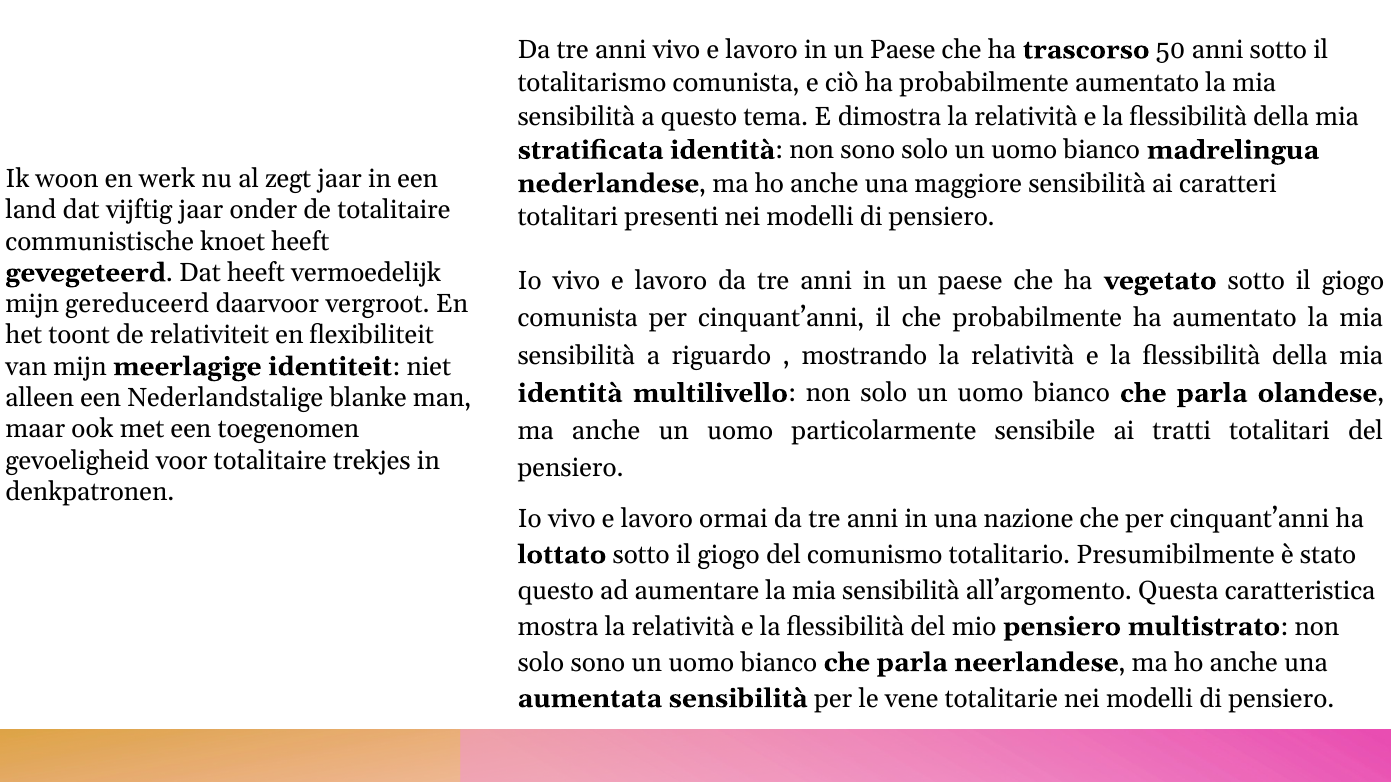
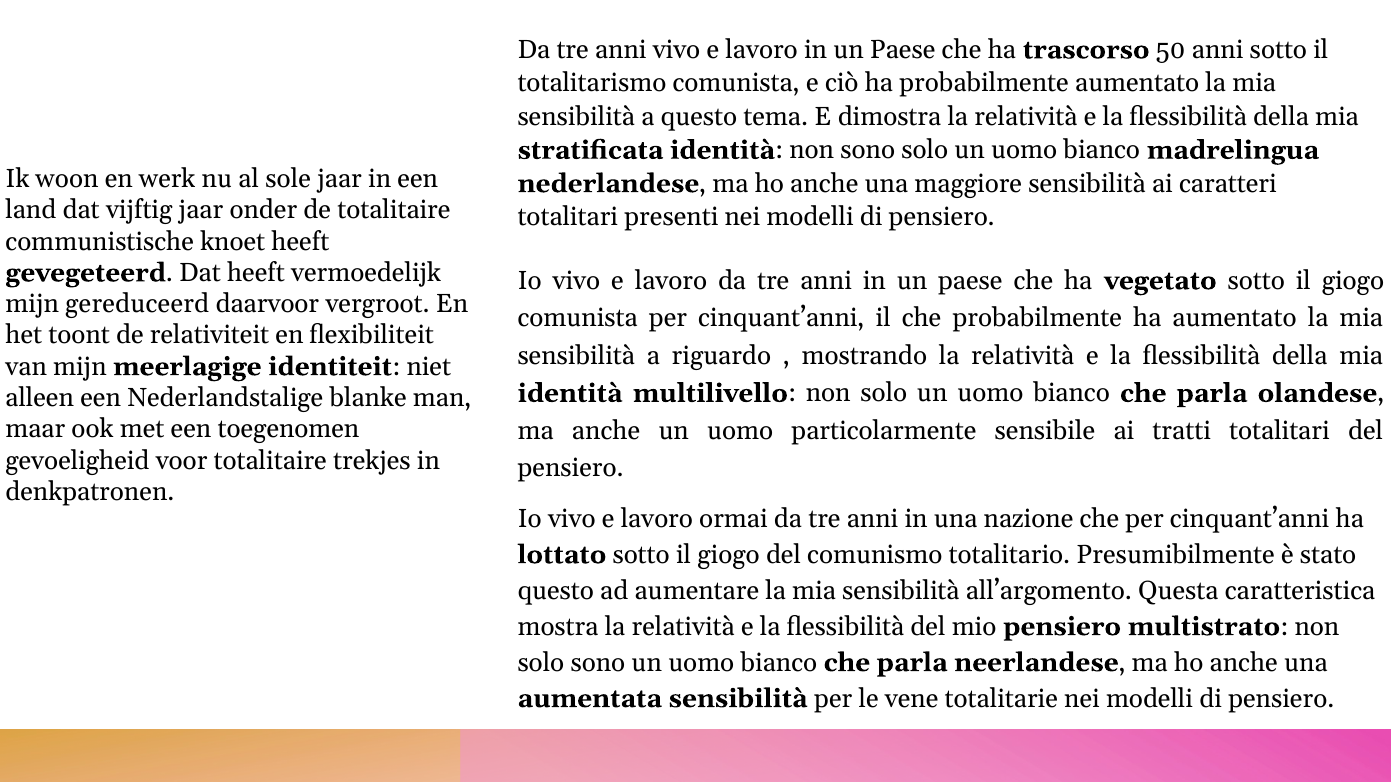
zegt: zegt -> sole (288, 179)
